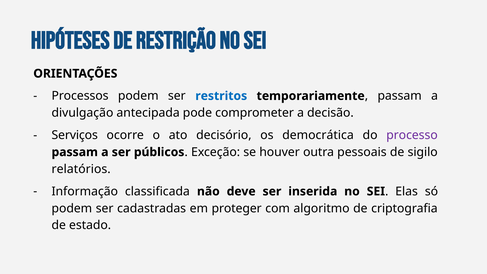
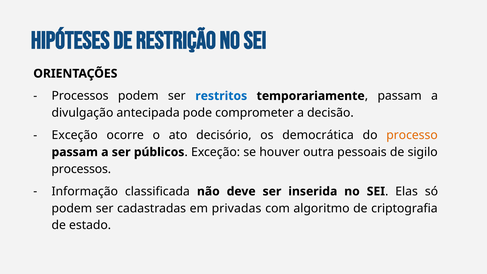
Serviços: Serviços -> Exceção (75, 135)
processo colour: purple -> orange (412, 135)
relatórios: relatórios -> processos (81, 169)
proteger: proteger -> privadas (237, 208)
